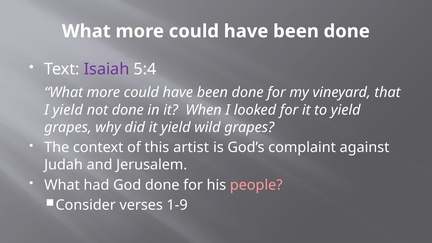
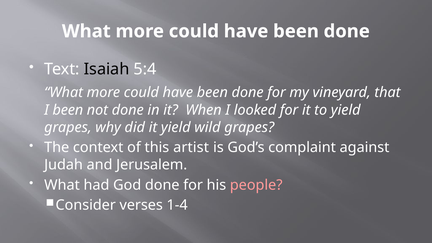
Isaiah colour: purple -> black (107, 69)
I yield: yield -> been (68, 110)
1-9: 1-9 -> 1-4 (177, 205)
